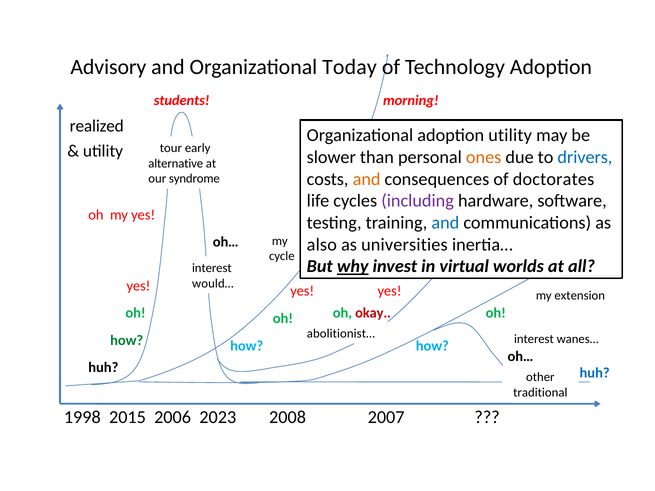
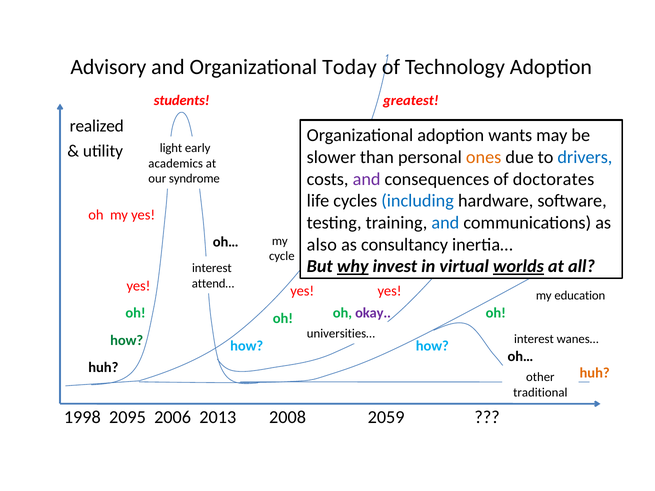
morning: morning -> greatest (411, 100)
adoption utility: utility -> wants (510, 136)
tour: tour -> light (171, 148)
alternative: alternative -> academics (176, 164)
and colour: orange -> purple (367, 179)
including colour: purple -> blue (418, 201)
universities: universities -> consultancy (405, 245)
worlds underline: none -> present (518, 267)
would…: would… -> attend… (213, 284)
extension: extension -> education (580, 296)
okay colour: red -> purple (373, 313)
abolitionist…: abolitionist… -> universities… (341, 334)
huh colour: blue -> orange (595, 373)
2015: 2015 -> 2095 (127, 417)
2023: 2023 -> 2013 (218, 417)
2007: 2007 -> 2059 (386, 417)
